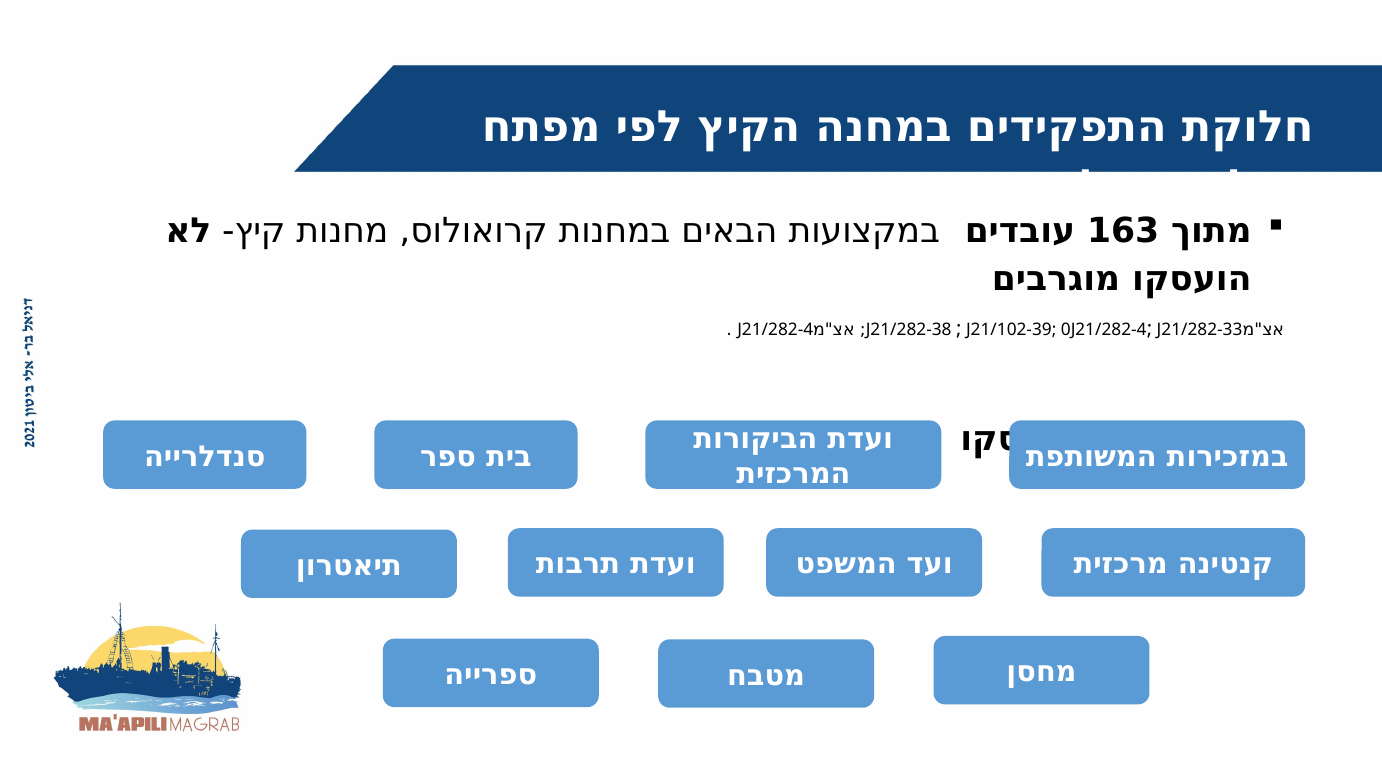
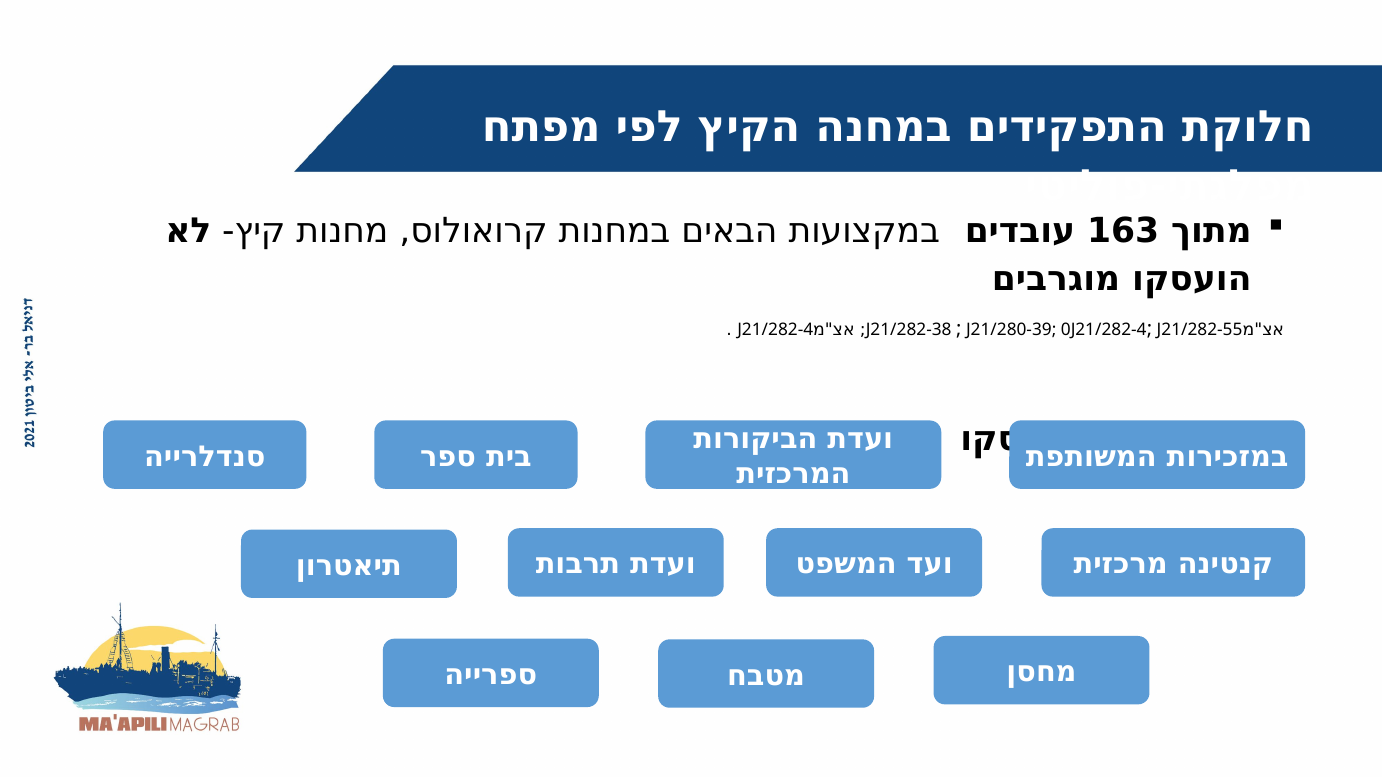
J21/102-39: J21/102-39 -> J21/280-39 (1011, 330)
J21/282-33: J21/282-33 -> J21/282-55 (1200, 330)
